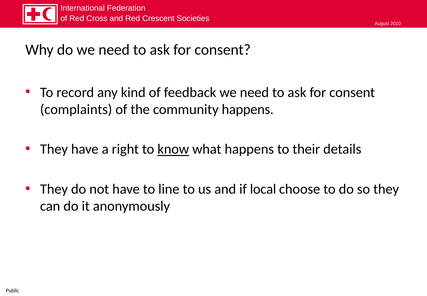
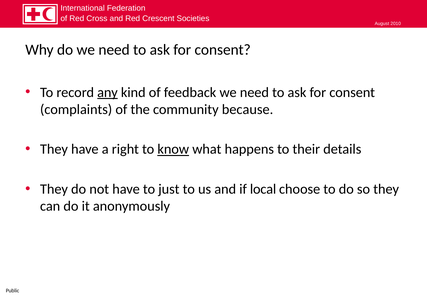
any underline: none -> present (107, 92)
community happens: happens -> because (248, 109)
line: line -> just (169, 189)
